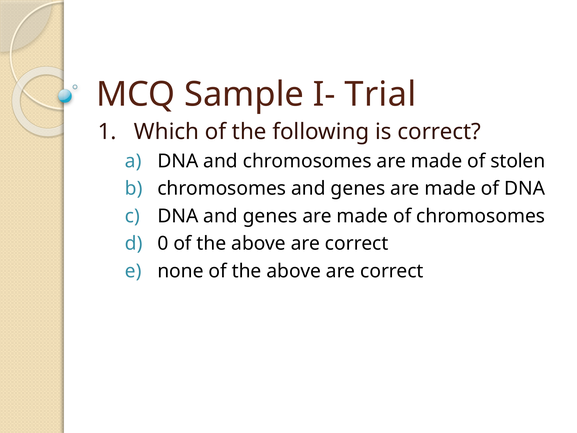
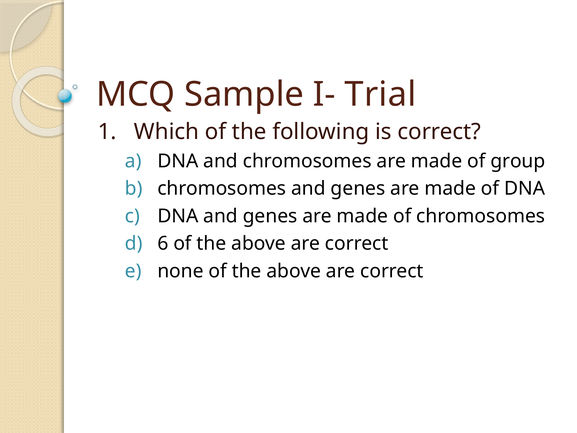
stolen: stolen -> group (518, 161)
0: 0 -> 6 (163, 243)
